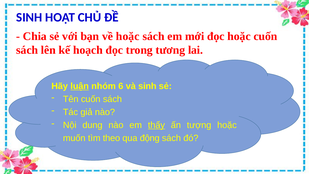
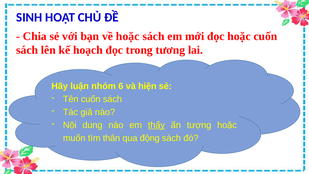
luận underline: present -> none (80, 86)
và sinh: sinh -> hiện (147, 86)
theo: theo -> thân (111, 138)
